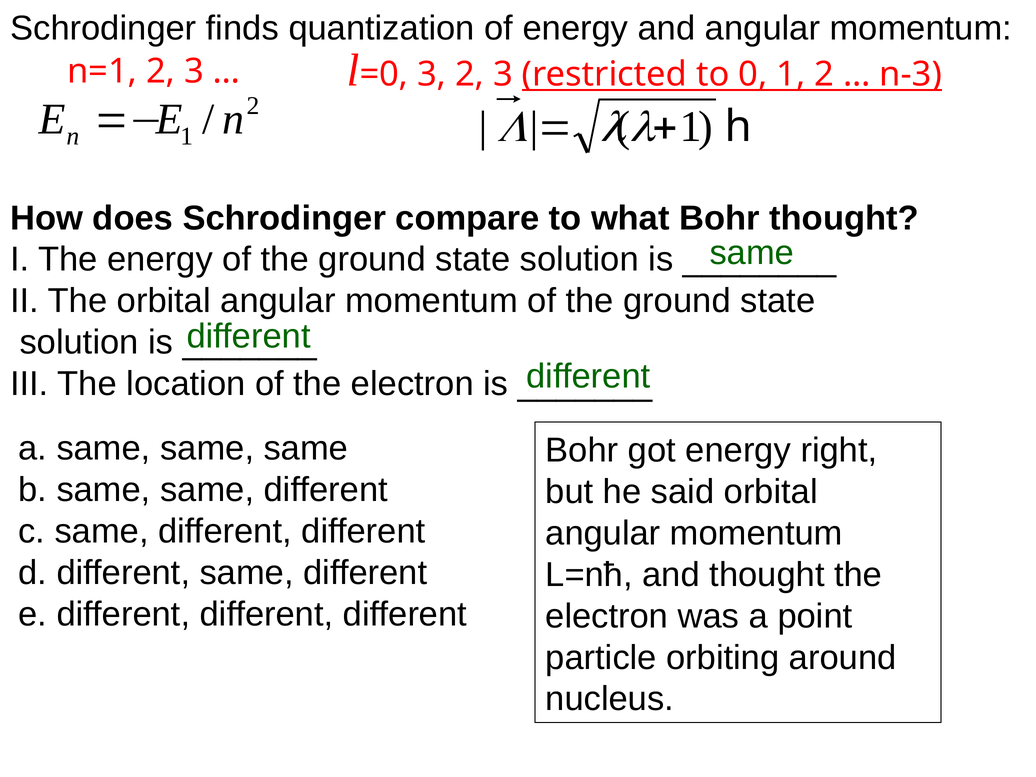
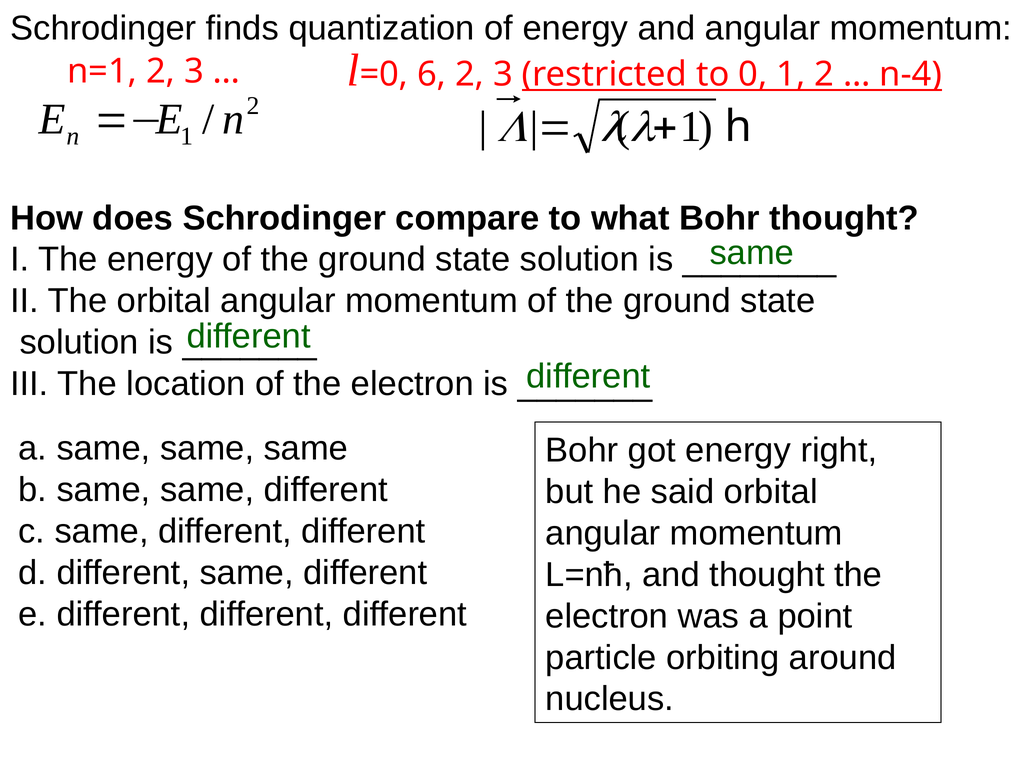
3: 3 -> 6 (432, 74)
n-3: n-3 -> n-4 (911, 74)
